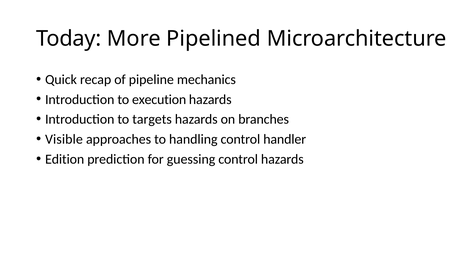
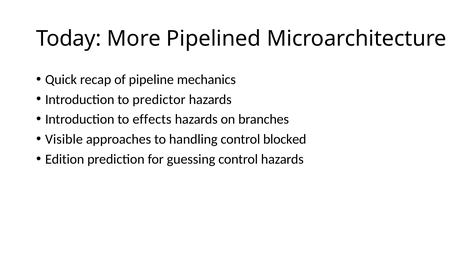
execution: execution -> predictor (159, 100)
targets: targets -> effects (152, 119)
handler: handler -> blocked (285, 139)
